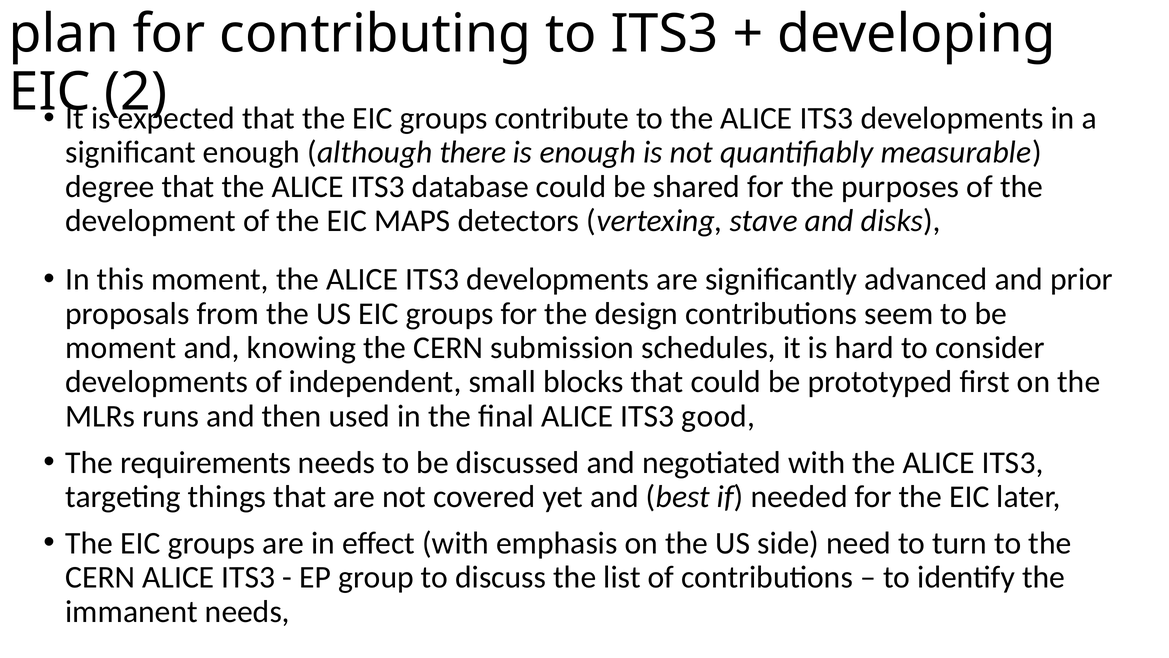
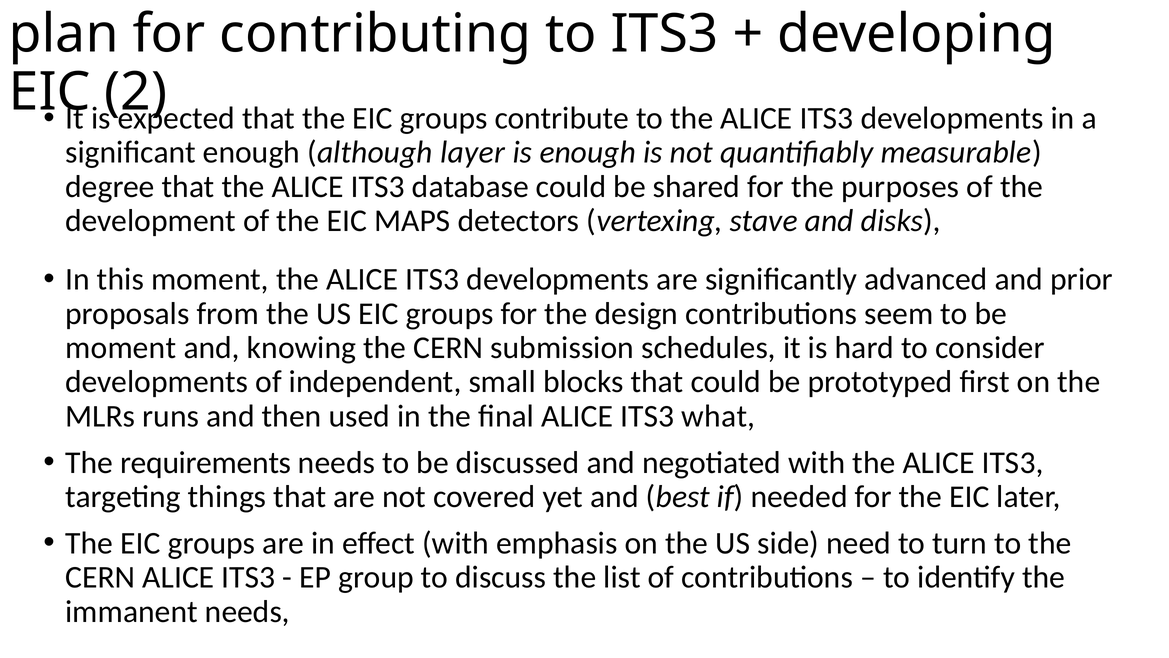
there: there -> layer (473, 152)
good: good -> what (718, 416)
